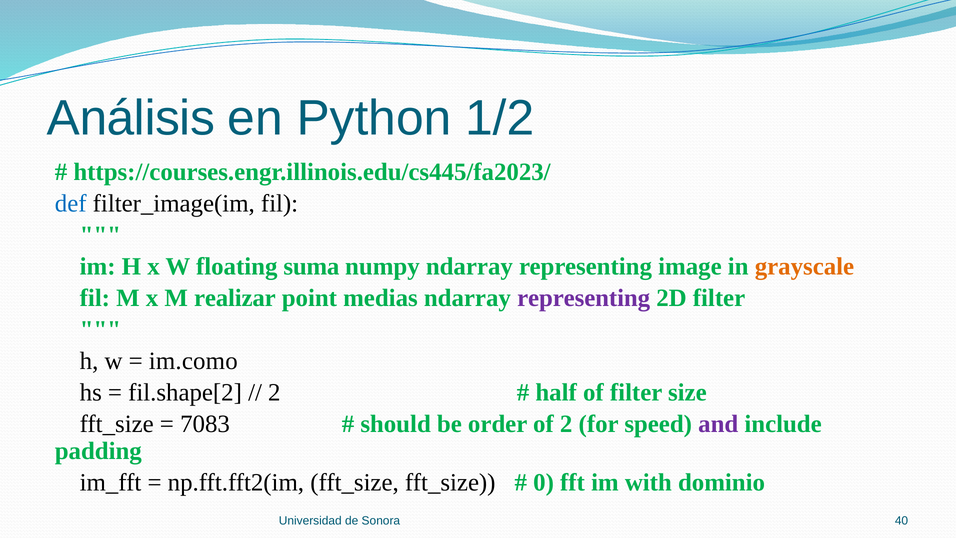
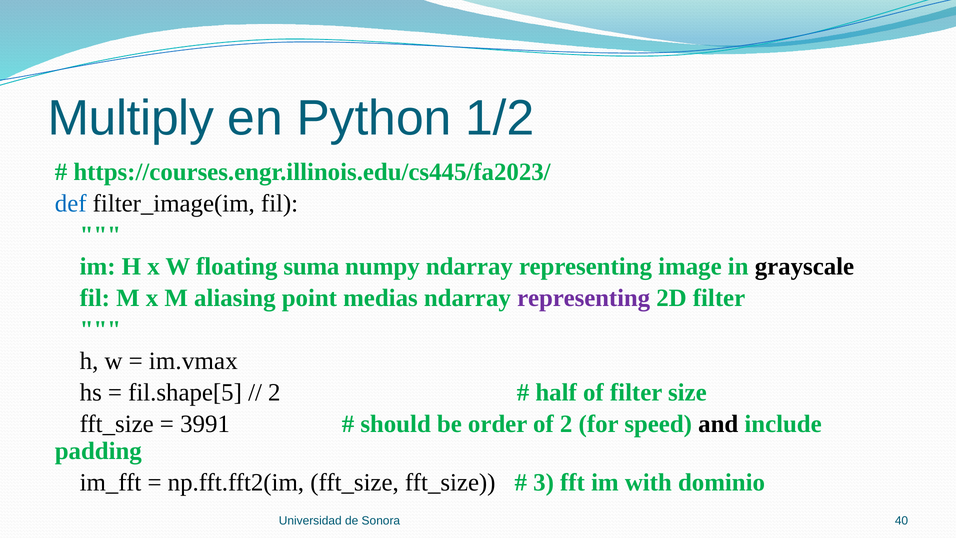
Análisis: Análisis -> Multiply (131, 118)
grayscale colour: orange -> black (804, 266)
realizar: realizar -> aliasing (235, 298)
im.como: im.como -> im.vmax (193, 361)
fil.shape[2: fil.shape[2 -> fil.shape[5 (185, 392)
7083: 7083 -> 3991 (205, 424)
and colour: purple -> black (718, 424)
0: 0 -> 3 (544, 482)
